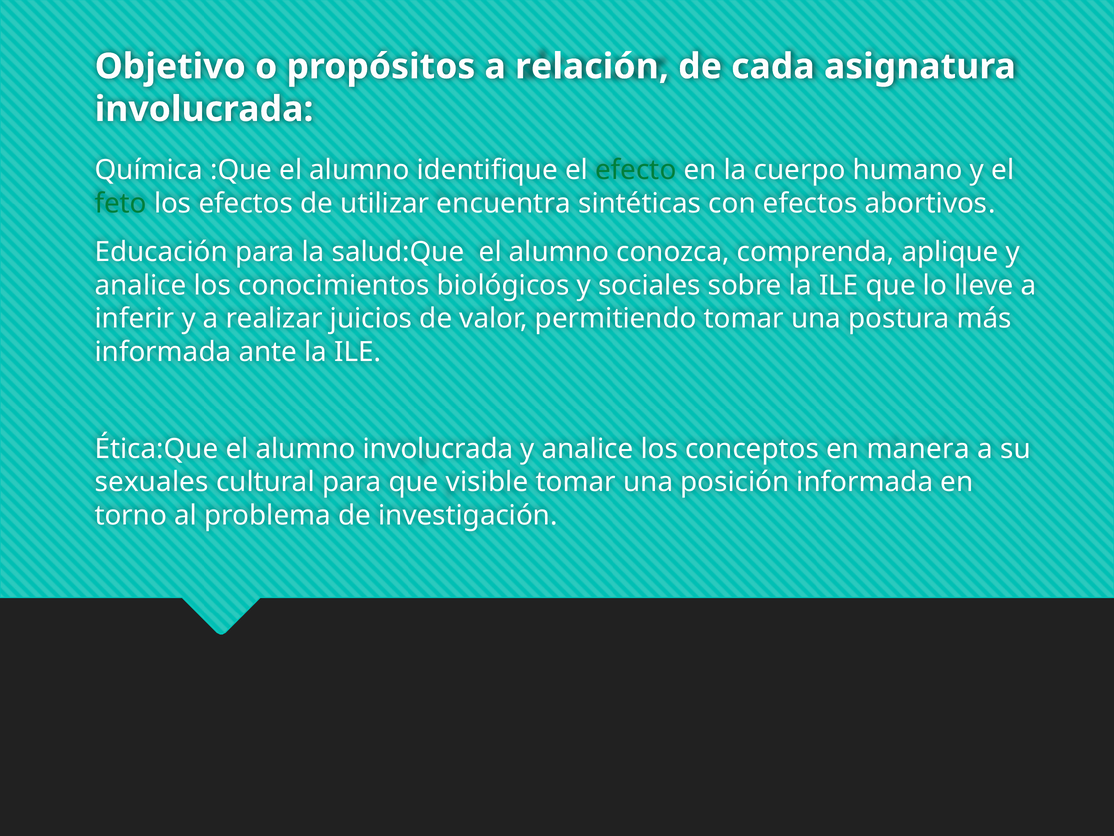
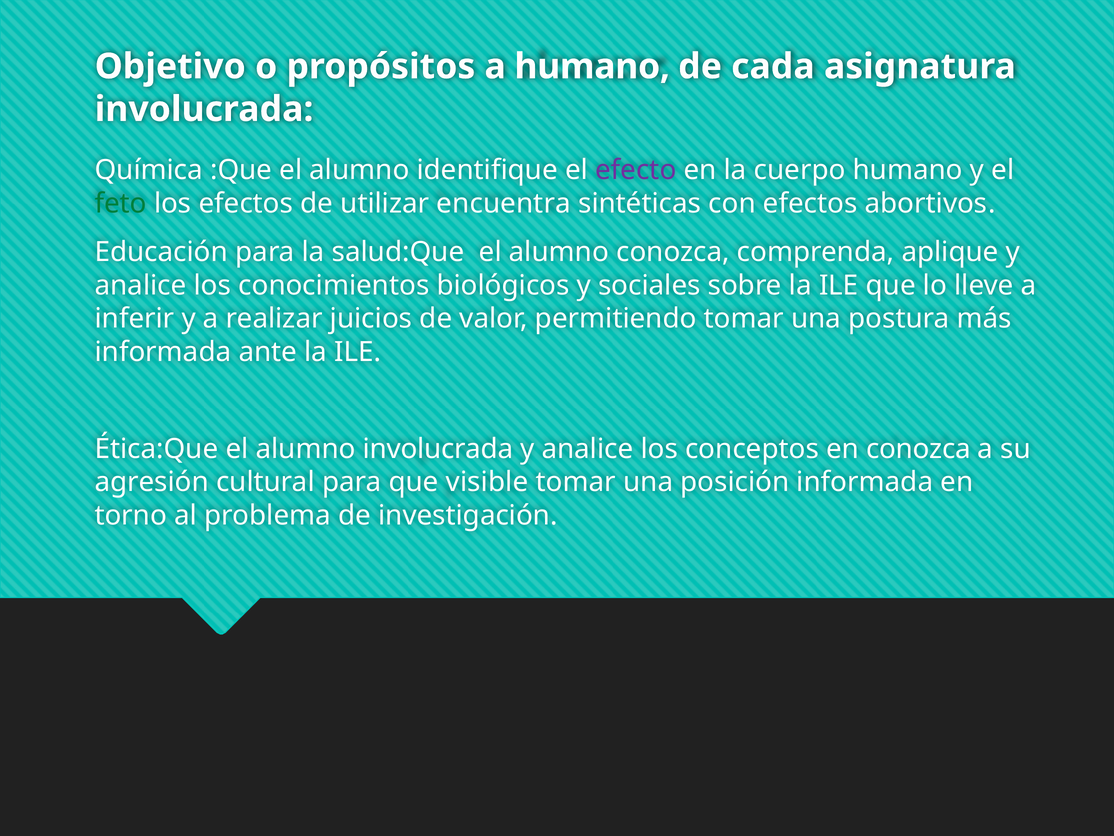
a relación: relación -> humano (592, 67)
efecto colour: green -> purple (636, 170)
en manera: manera -> conozca (918, 449)
sexuales: sexuales -> agresión (152, 482)
